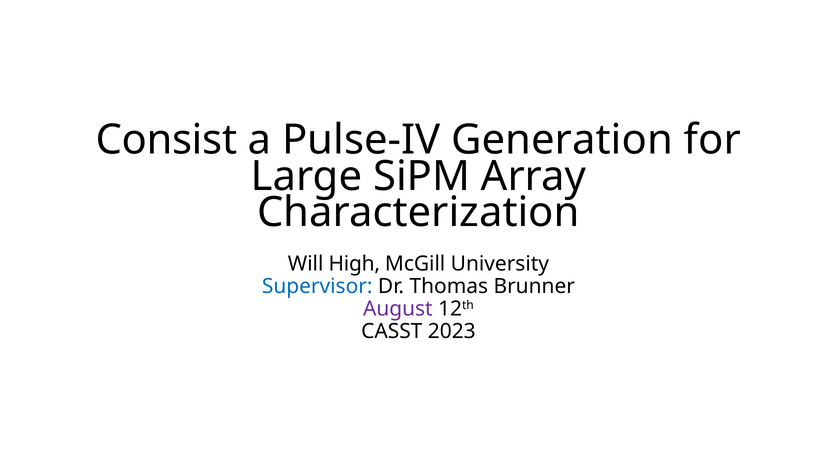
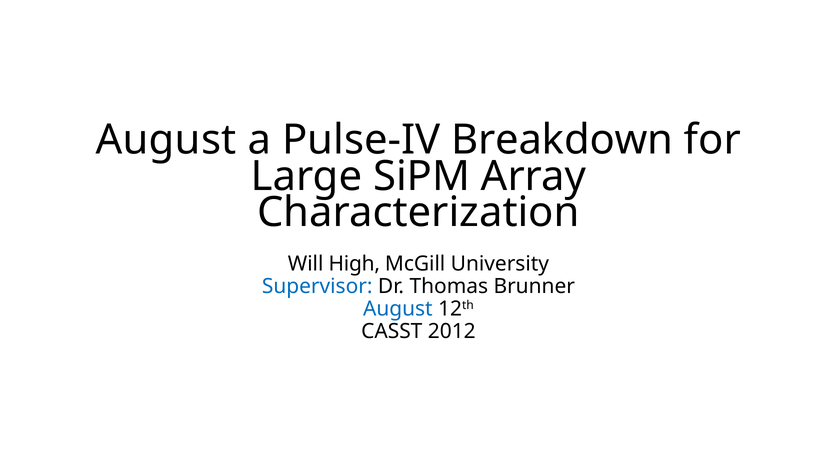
Consist: Consist -> August (166, 140)
Generation: Generation -> Breakdown (562, 140)
August colour: purple -> blue (398, 309)
2023: 2023 -> 2012 (452, 331)
